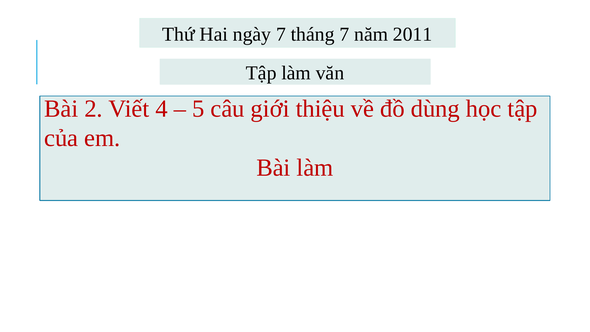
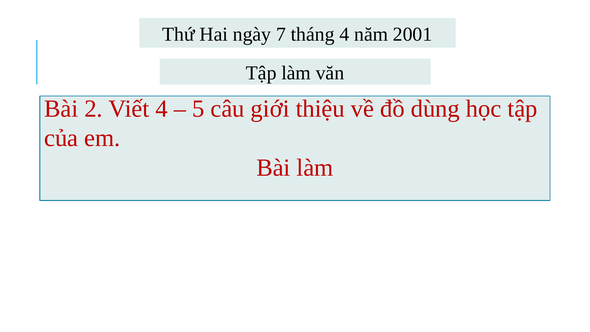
tháng 7: 7 -> 4 (344, 34)
2011: 2011 -> 2001 (413, 34)
